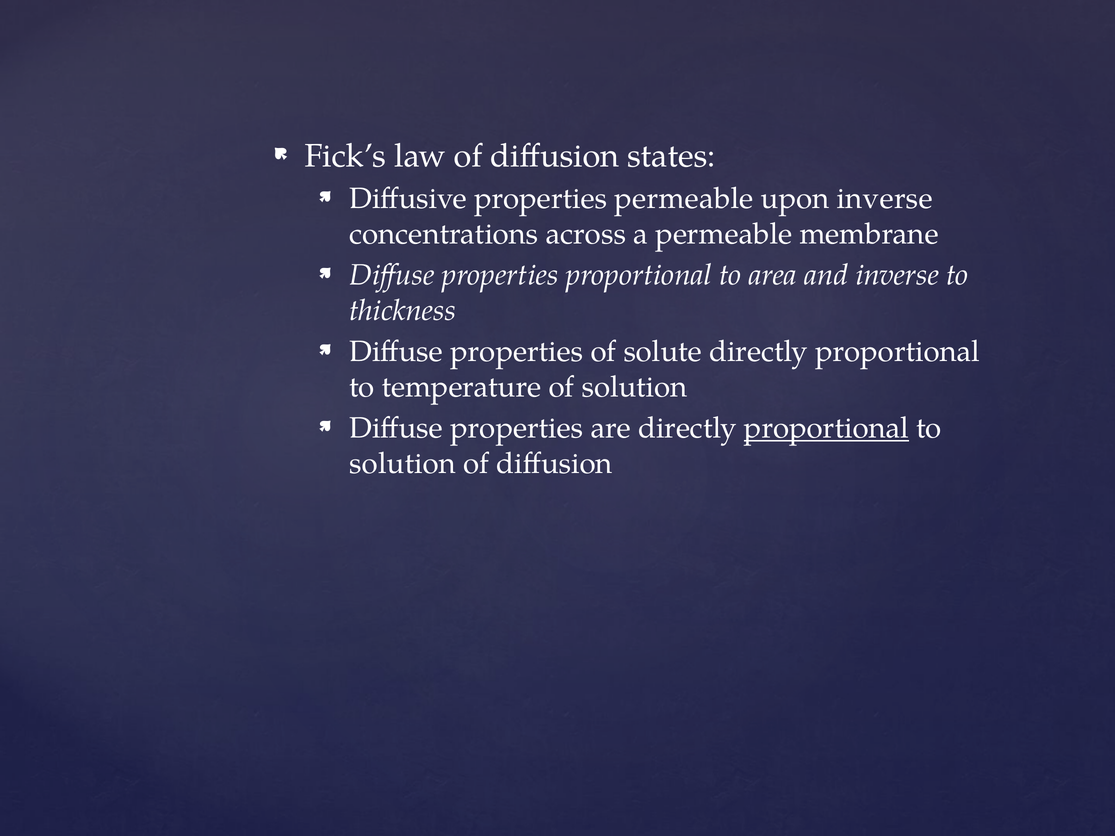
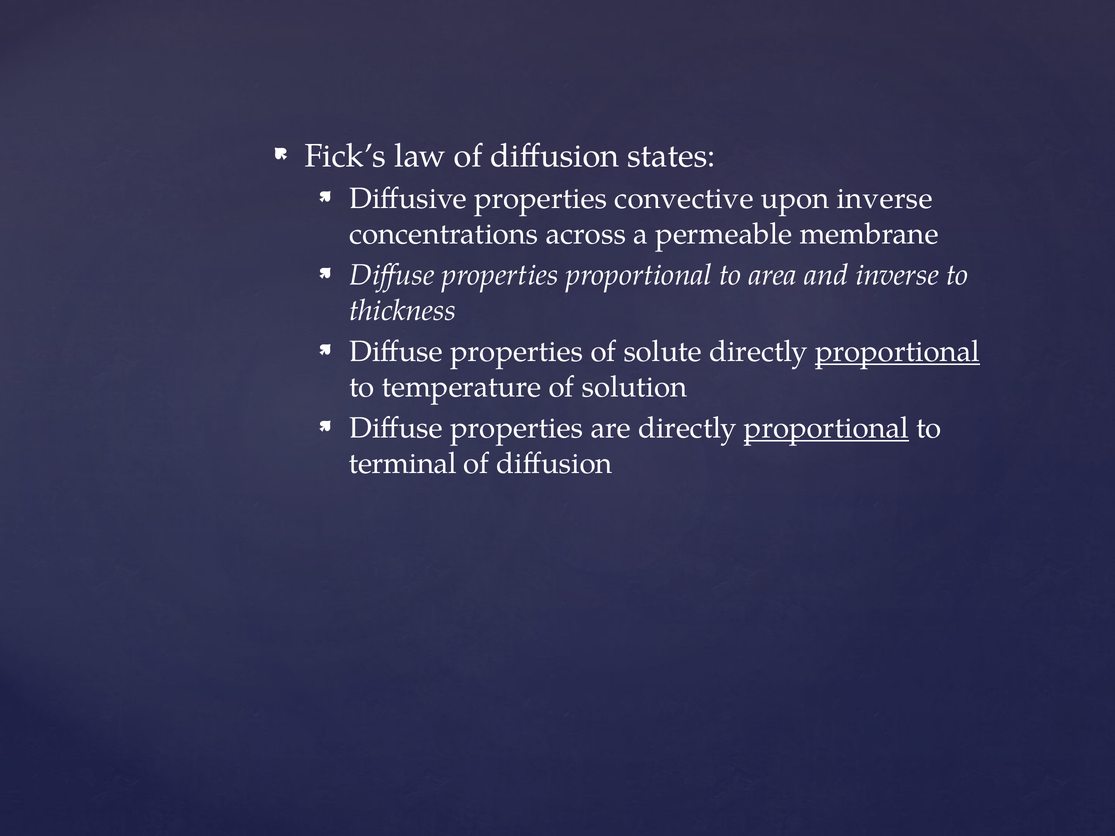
properties permeable: permeable -> convective (684, 199)
proportional underline: none -> present (898, 352)
solution: solution -> terminal (403, 463)
